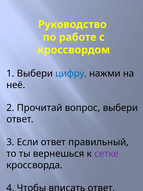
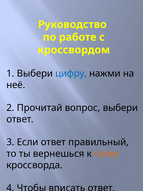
сетке colour: purple -> orange (106, 153)
